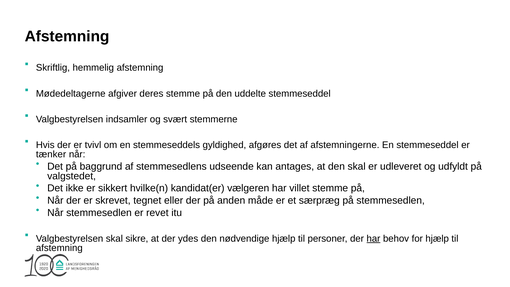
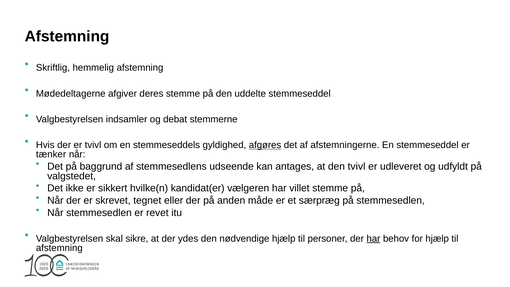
svært: svært -> debat (175, 119)
afgøres underline: none -> present (265, 145)
den skal: skal -> tvivl (357, 166)
